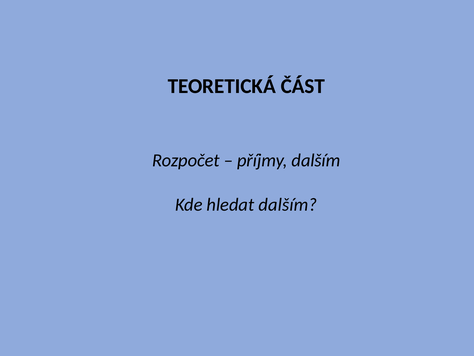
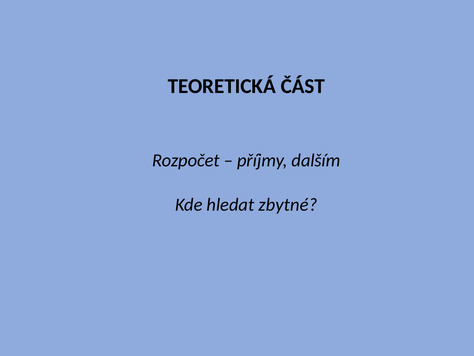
hledat dalším: dalším -> zbytné (288, 204)
